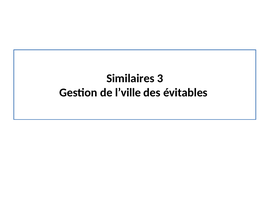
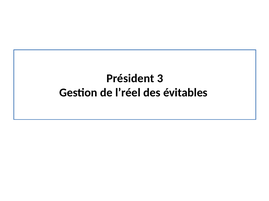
Similaires: Similaires -> Président (130, 79)
l’ville: l’ville -> l’réel (128, 93)
